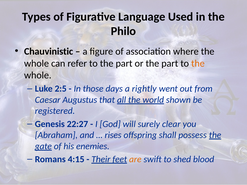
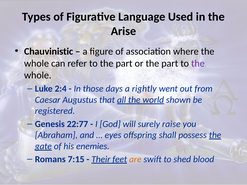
Philo: Philo -> Arise (124, 31)
the colour: orange -> purple (198, 63)
2:5: 2:5 -> 2:4 (61, 89)
22:27: 22:27 -> 22:77 (77, 124)
clear: clear -> raise (171, 124)
rises: rises -> eyes (113, 135)
4:15: 4:15 -> 7:15 (76, 159)
